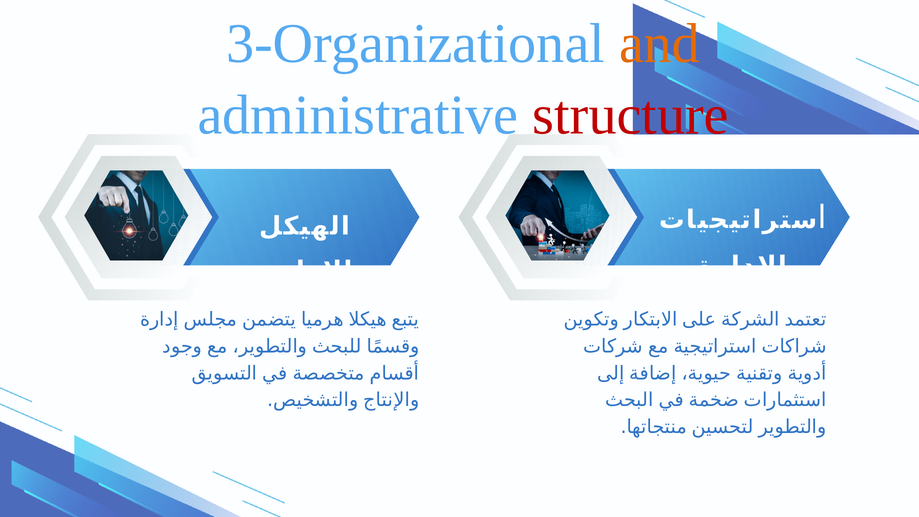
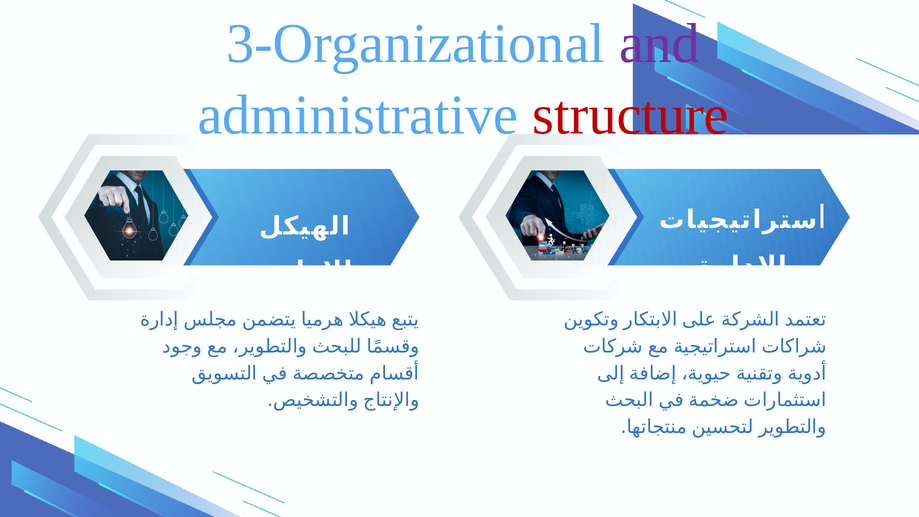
and colour: orange -> purple (660, 44)
